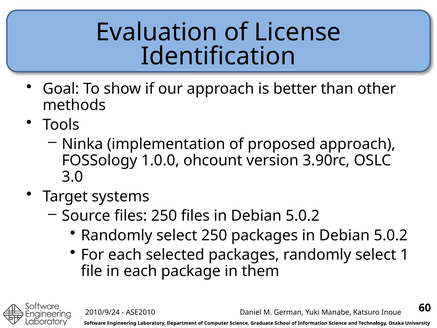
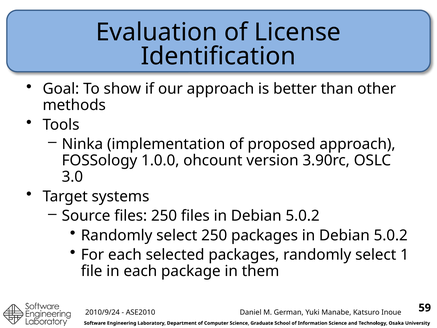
60: 60 -> 59 (425, 308)
